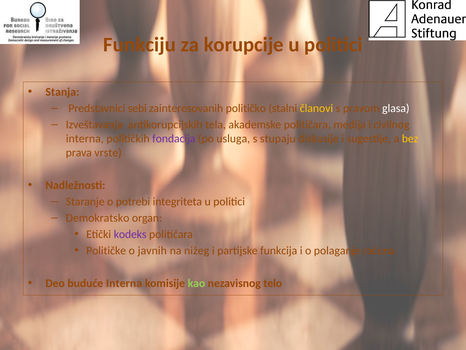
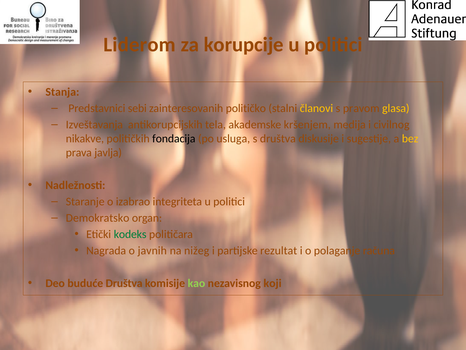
Funkciju: Funkciju -> Liderom (140, 45)
glasa colour: white -> yellow (396, 108)
akademske političara: političara -> kršenjem (307, 124)
interna: interna -> nikakve (85, 138)
fondacija colour: purple -> black (174, 138)
s stupaju: stupaju -> društva (278, 138)
vrste: vrste -> javlja (108, 152)
potrebi: potrebi -> izabrao (133, 201)
kodeks colour: purple -> green (130, 234)
Političke: Političke -> Nagrada (106, 250)
funkcija: funkcija -> rezultat (279, 250)
buduće Interna: Interna -> Društva (124, 283)
telo: telo -> koji (273, 283)
